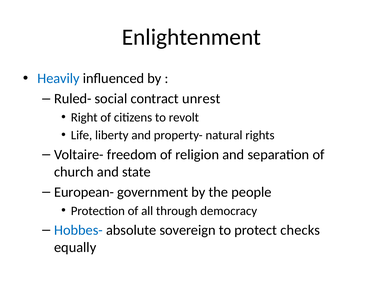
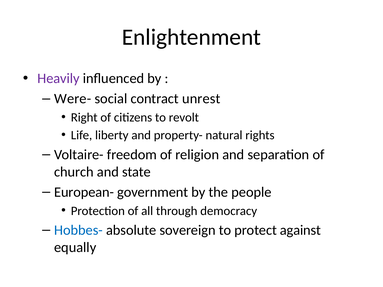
Heavily colour: blue -> purple (59, 79)
Ruled-: Ruled- -> Were- (73, 99)
checks: checks -> against (300, 230)
